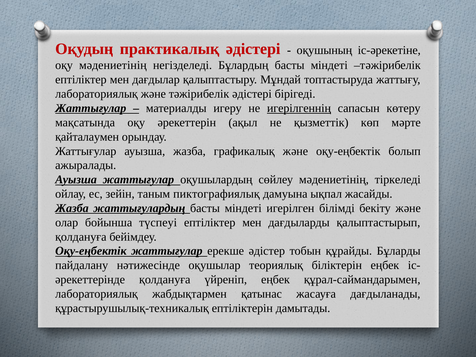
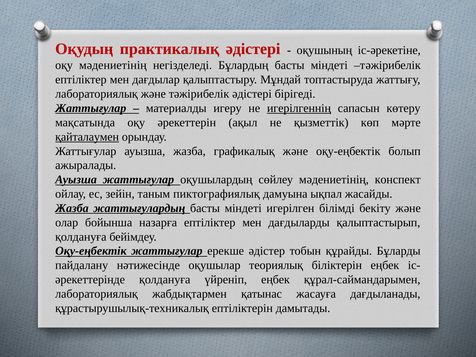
қайталаумен underline: none -> present (87, 137)
тіркеледі: тіркеледі -> конспект (398, 180)
түспеуі: түспеуі -> назарға (158, 222)
